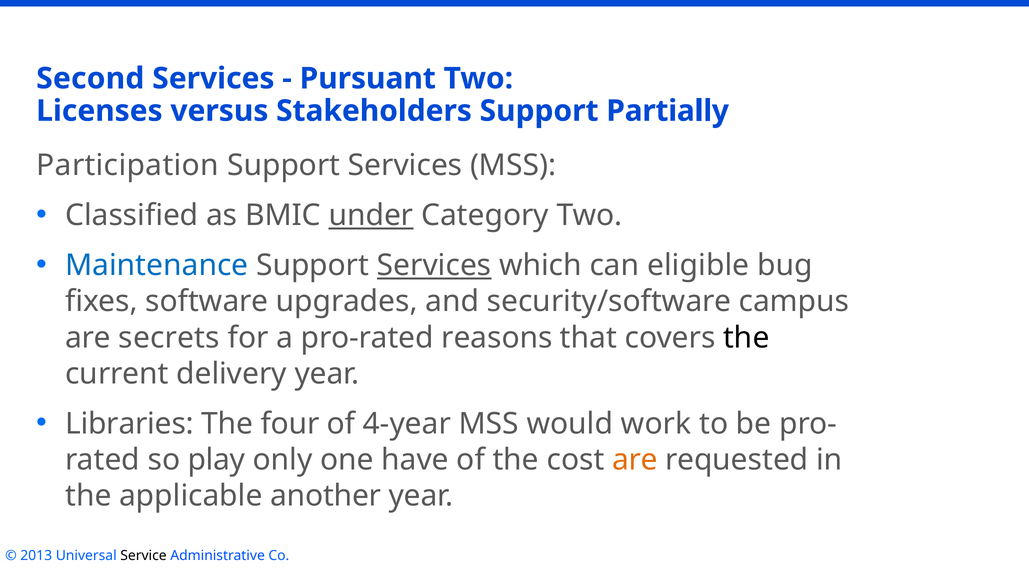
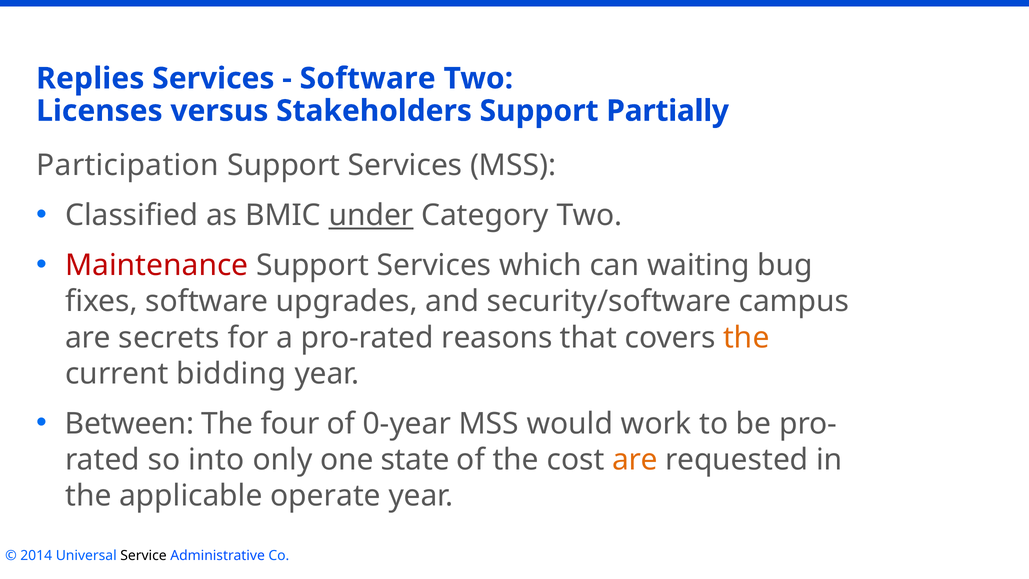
Second: Second -> Replies (90, 78)
Pursuant: Pursuant -> Software (368, 78)
Maintenance colour: blue -> red (157, 265)
Services underline: present -> none (434, 265)
eligible: eligible -> waiting (698, 265)
the colour: black -> orange (746, 337)
delivery: delivery -> bidding (231, 374)
Libraries: Libraries -> Between (130, 424)
4-year: 4-year -> 0-year (407, 424)
play: play -> into (216, 460)
have: have -> state (415, 460)
another: another -> operate (326, 496)
2013: 2013 -> 2014 (36, 555)
